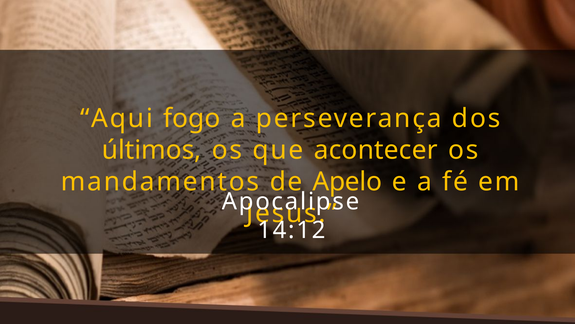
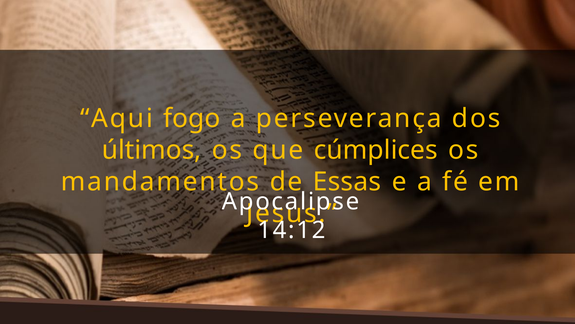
acontecer: acontecer -> cúmplices (376, 150)
Apelo: Apelo -> Essas (347, 182)
